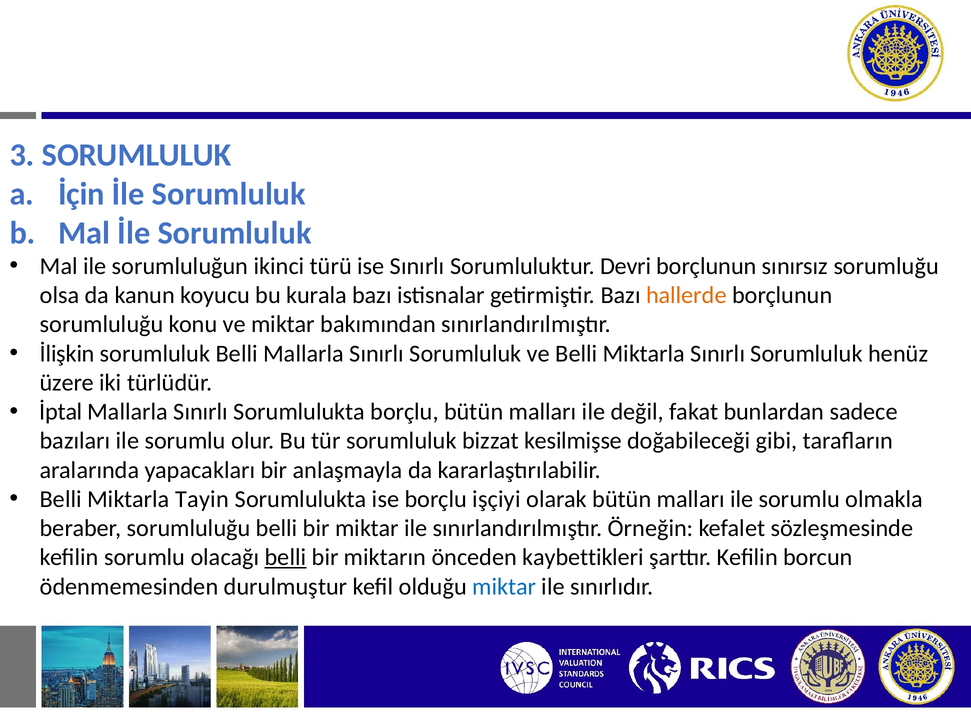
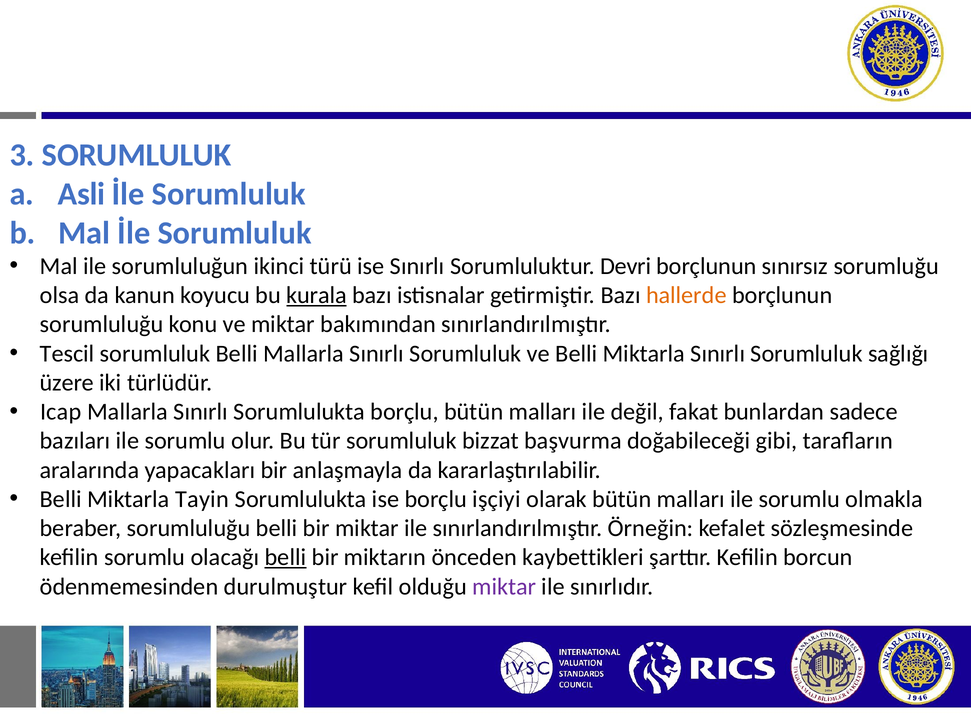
İçin: İçin -> Asli (81, 194)
kurala underline: none -> present (317, 295)
İlişkin: İlişkin -> Tescil (67, 354)
henüz: henüz -> sağlığı (898, 354)
İptal: İptal -> Icap (61, 412)
kesilmişse: kesilmişse -> başvurma (573, 441)
miktar colour: blue -> purple (504, 587)
